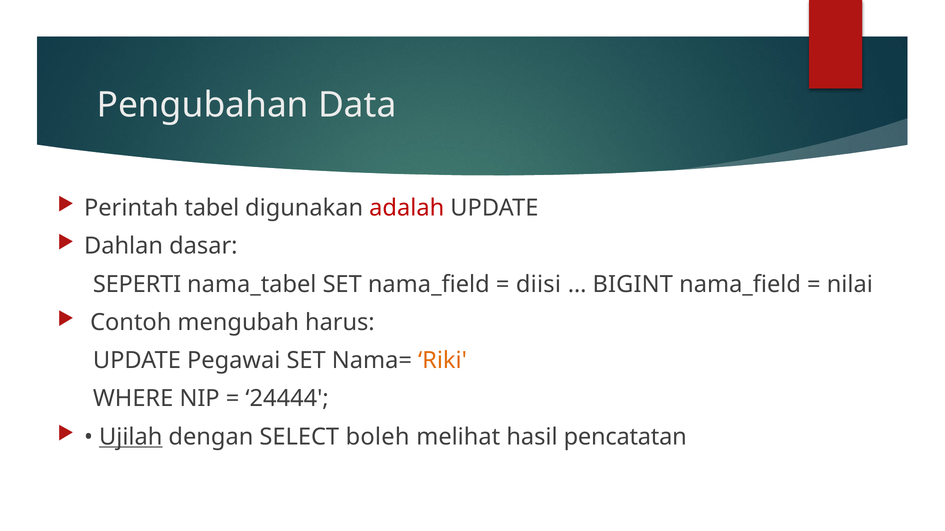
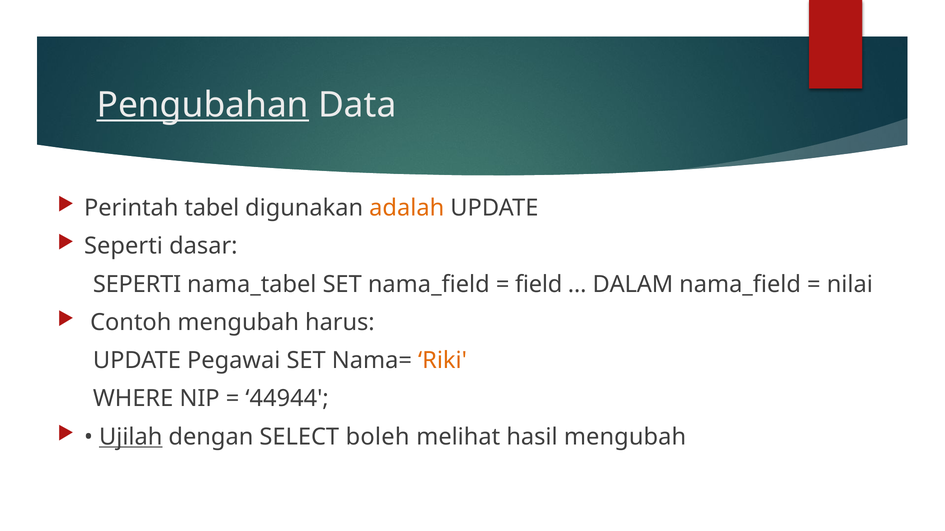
Pengubahan underline: none -> present (203, 105)
adalah colour: red -> orange (407, 208)
Dahlan: Dahlan -> Seperti (124, 246)
diisi: diisi -> field (539, 285)
BIGINT: BIGINT -> DALAM (633, 285)
24444: 24444 -> 44944 (287, 399)
hasil pencatatan: pencatatan -> mengubah (625, 437)
